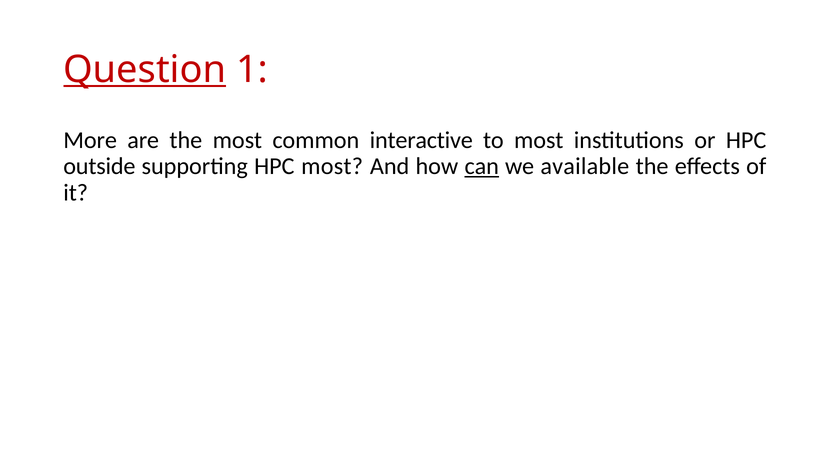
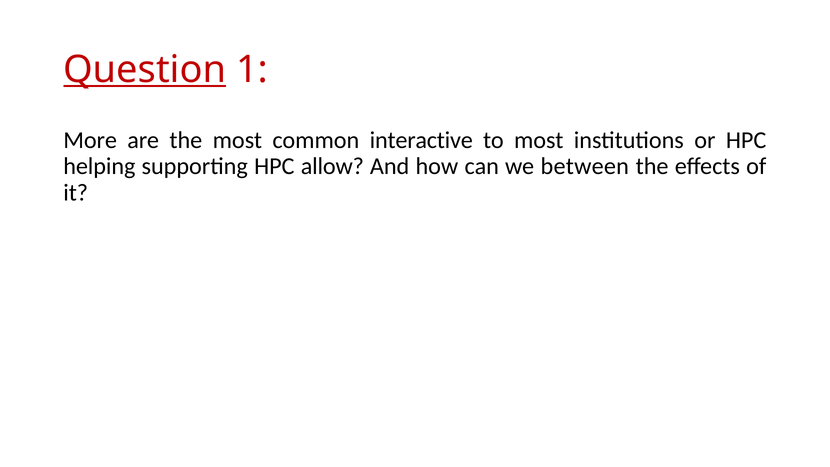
outside: outside -> helping (99, 166)
HPC most: most -> allow (332, 166)
can underline: present -> none (482, 166)
available: available -> between (585, 166)
